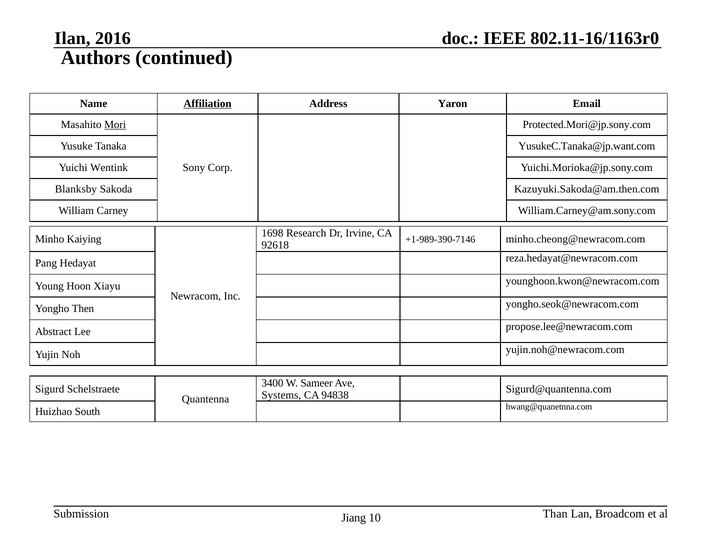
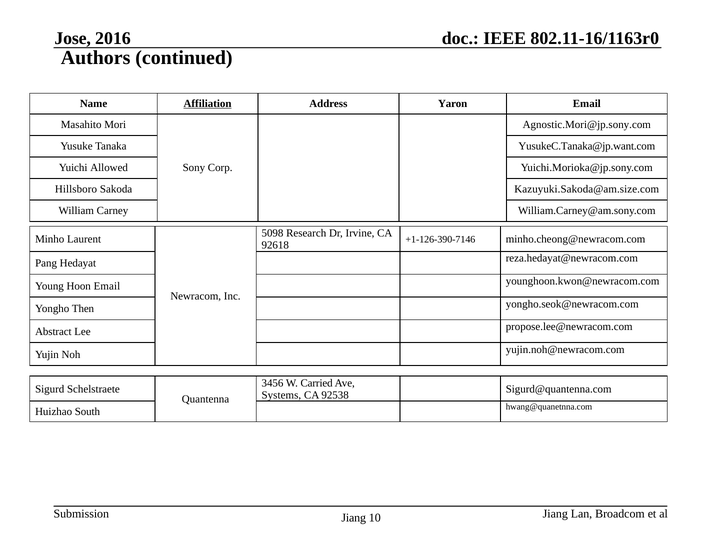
Ilan: Ilan -> Jose (73, 38)
Mori underline: present -> none (115, 125)
Protected.Mori@jp.sony.com: Protected.Mori@jp.sony.com -> Agnostic.Mori@jp.sony.com (587, 125)
Wentink: Wentink -> Allowed (109, 168)
Blanksby: Blanksby -> Hillsboro (76, 189)
Kazuyuki.Sakoda@am.then.com: Kazuyuki.Sakoda@am.then.com -> Kazuyuki.Sakoda@am.size.com (587, 189)
1698: 1698 -> 5098 (272, 233)
Kaiying: Kaiying -> Laurent (84, 239)
+1-989-390-7146: +1-989-390-7146 -> +1-126-390-7146 (440, 239)
Hoon Xiayu: Xiayu -> Email (107, 286)
3400: 3400 -> 3456 (272, 383)
Sameer: Sameer -> Carried (317, 383)
94838: 94838 -> 92538 (335, 395)
Than: Than -> Jiang (555, 514)
